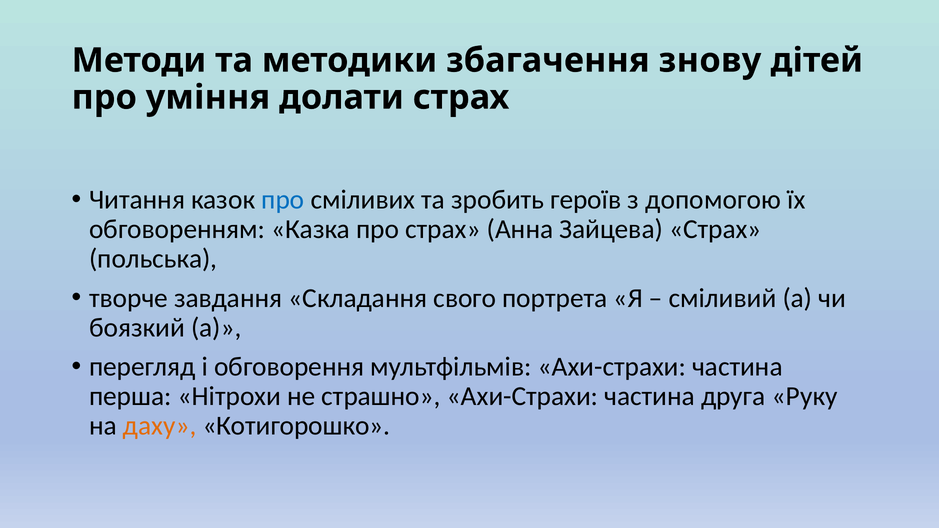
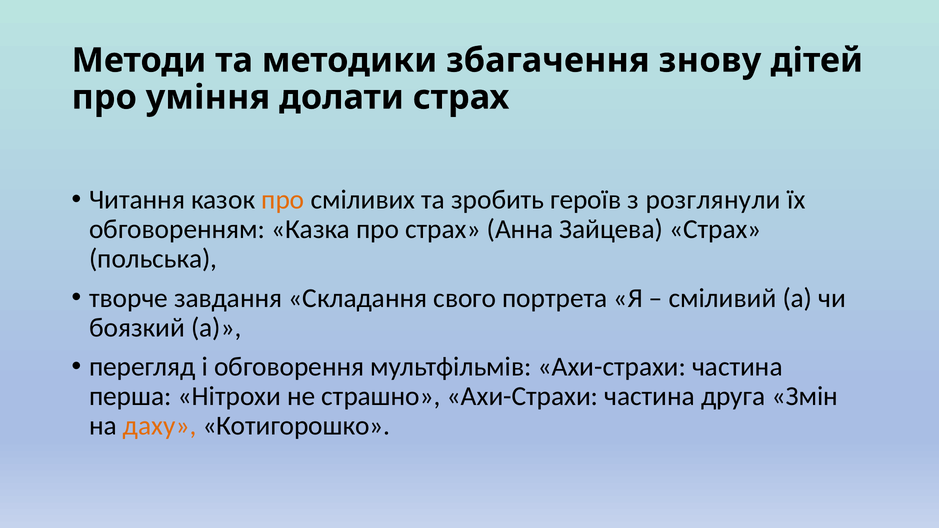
про colour: blue -> orange (283, 200)
допомогою: допомогою -> розглянули (713, 200)
Руку: Руку -> Змін (805, 396)
